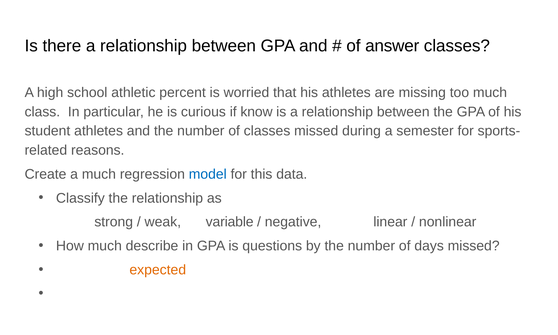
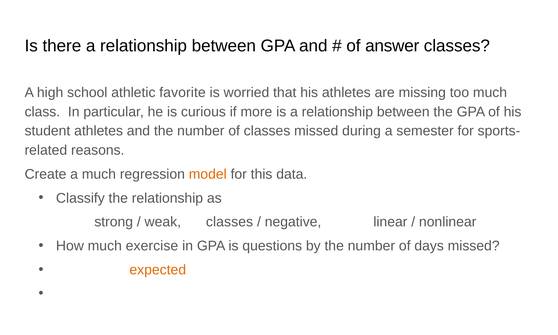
percent: percent -> favorite (183, 92)
know: know -> more (256, 112)
model colour: blue -> orange (208, 174)
weak variable: variable -> classes (230, 222)
describe: describe -> exercise (152, 246)
